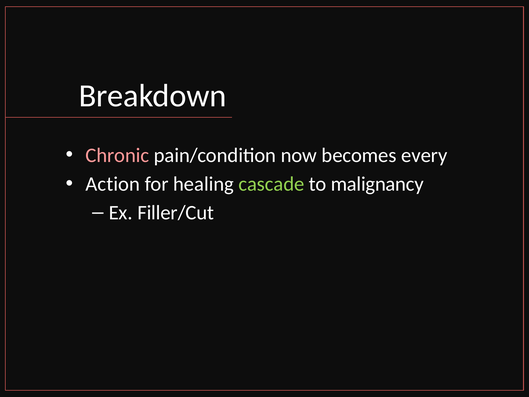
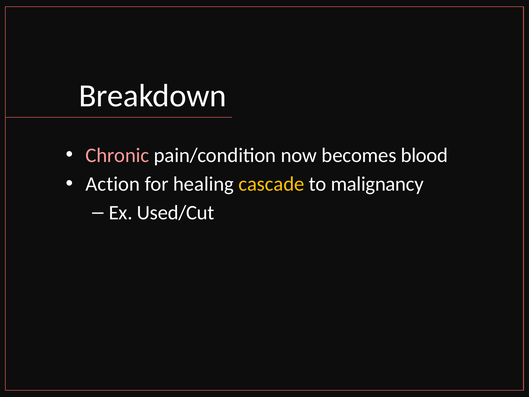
every: every -> blood (424, 155)
cascade colour: light green -> yellow (271, 184)
Filler/Cut: Filler/Cut -> Used/Cut (176, 213)
